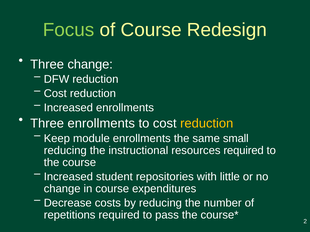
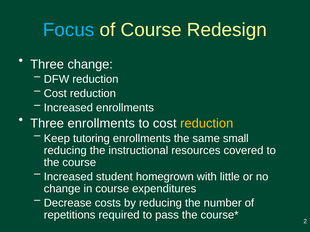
Focus colour: light green -> light blue (69, 30)
module: module -> tutoring (91, 139)
resources required: required -> covered (244, 151)
repositories: repositories -> homegrown (165, 177)
